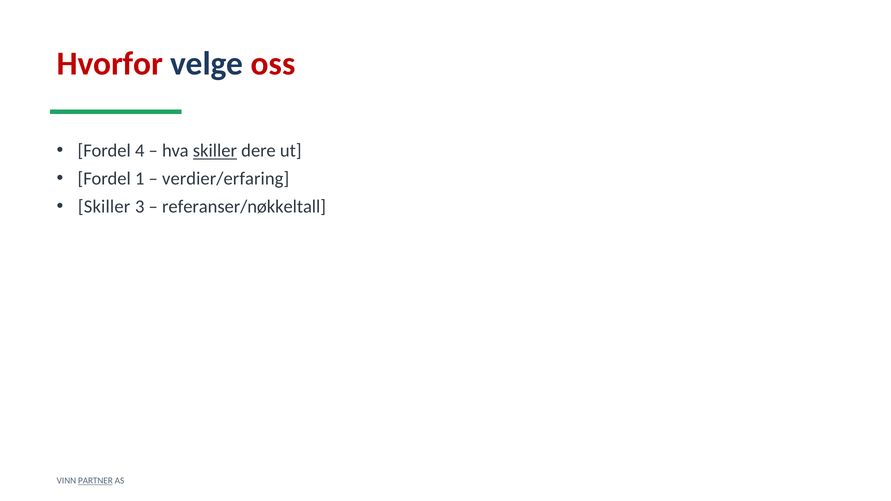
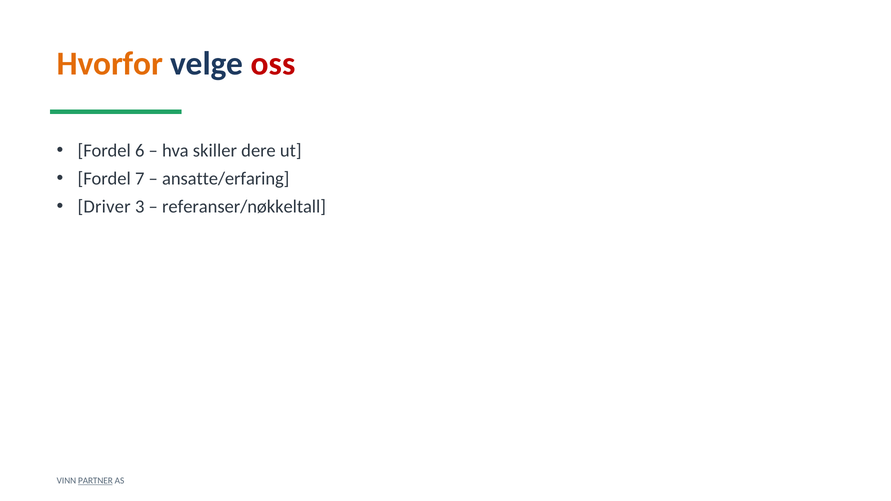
Hvorfor colour: red -> orange (110, 64)
4: 4 -> 6 (140, 151)
skiller underline: present -> none (215, 151)
1: 1 -> 7 (140, 179)
verdier/erfaring: verdier/erfaring -> ansatte/erfaring (226, 179)
Skiller: Skiller -> Driver (104, 207)
